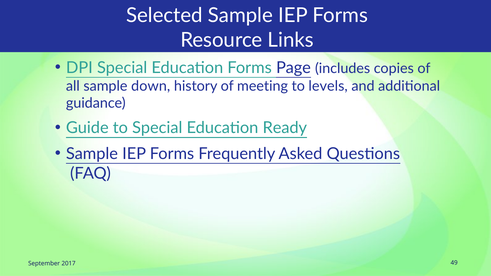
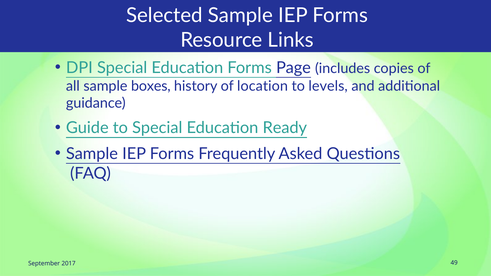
down: down -> boxes (151, 86)
meeting: meeting -> location (262, 86)
